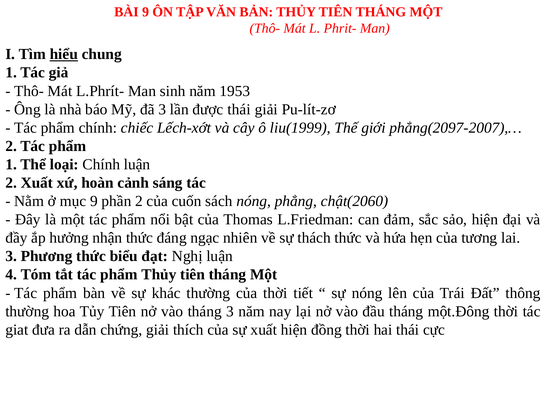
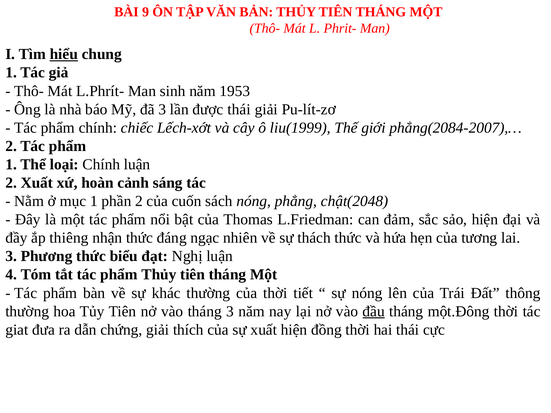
phẳng(2097-2007),…: phẳng(2097-2007),… -> phẳng(2084-2007),… (456, 128)
mục 9: 9 -> 1 (94, 201)
chật(2060: chật(2060 -> chật(2048 (355, 201)
hưởng: hưởng -> thiêng (69, 238)
đầu underline: none -> present (374, 312)
